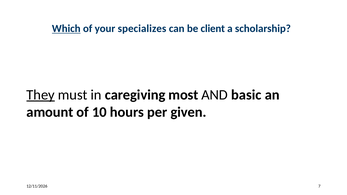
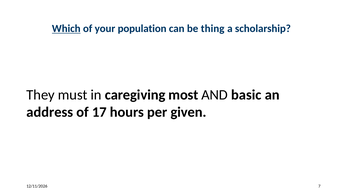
specializes: specializes -> population (142, 29)
client: client -> thing (213, 29)
They underline: present -> none (41, 95)
amount: amount -> address (50, 112)
10: 10 -> 17 (99, 112)
